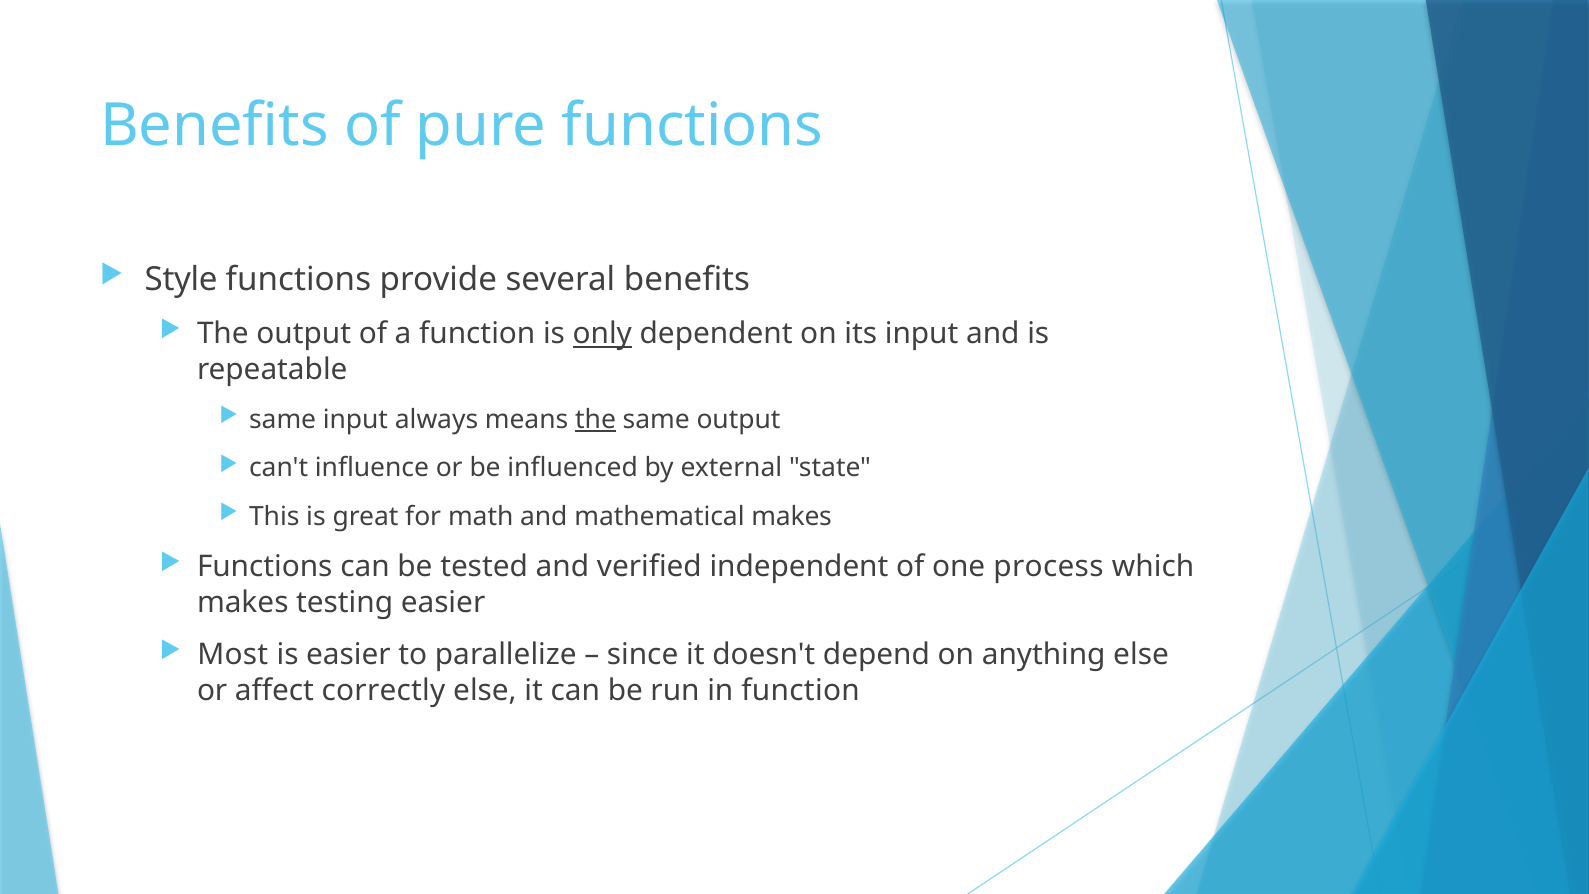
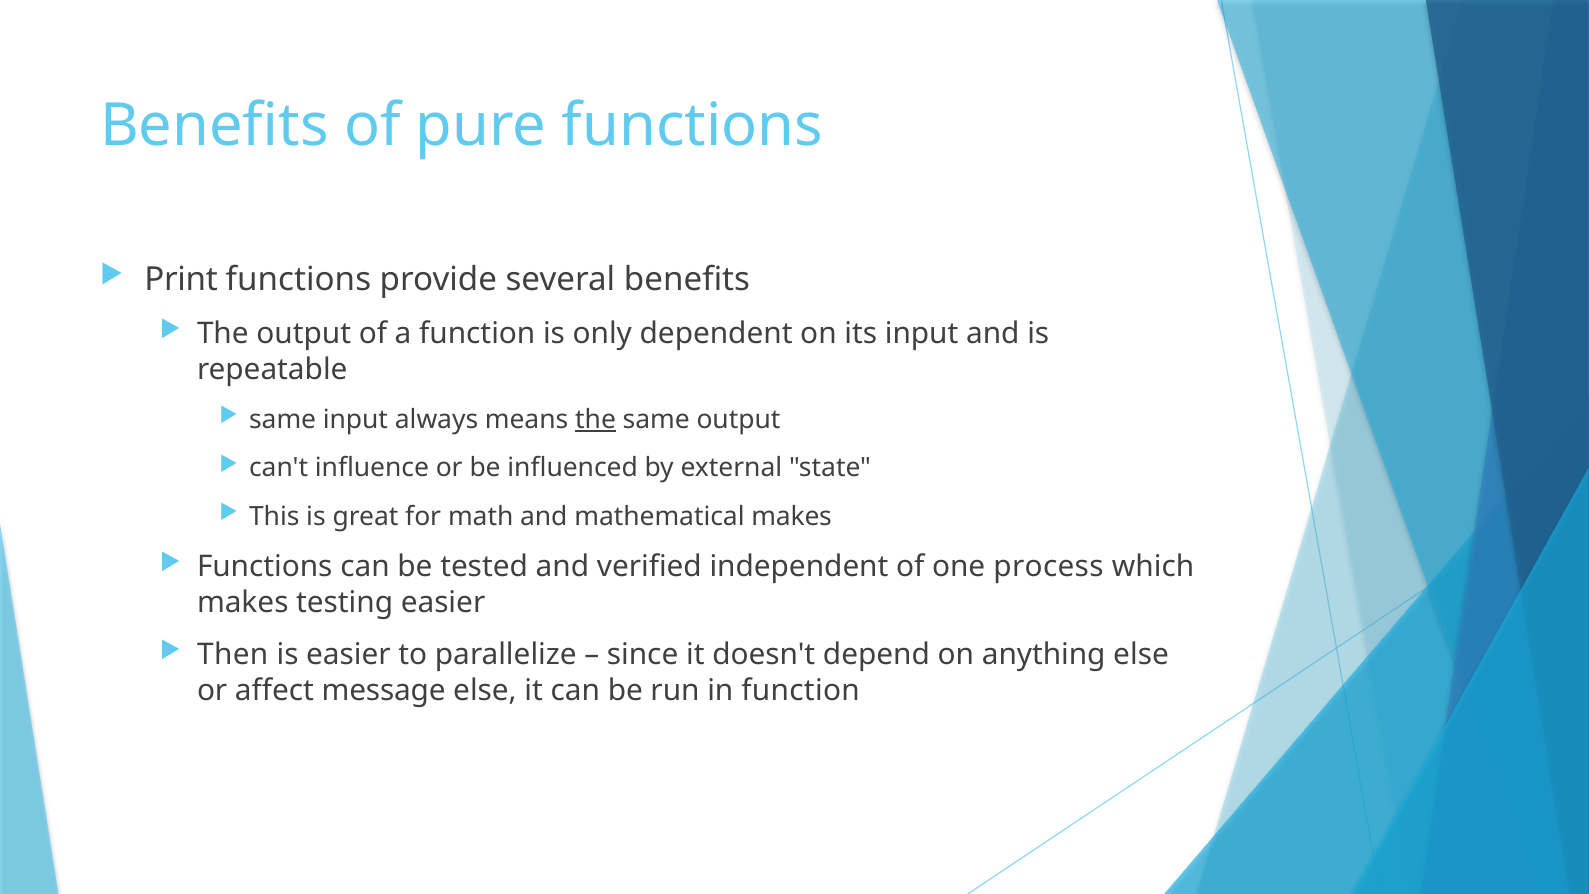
Style: Style -> Print (181, 280)
only underline: present -> none (602, 334)
Most: Most -> Then (233, 655)
correctly: correctly -> message (384, 691)
